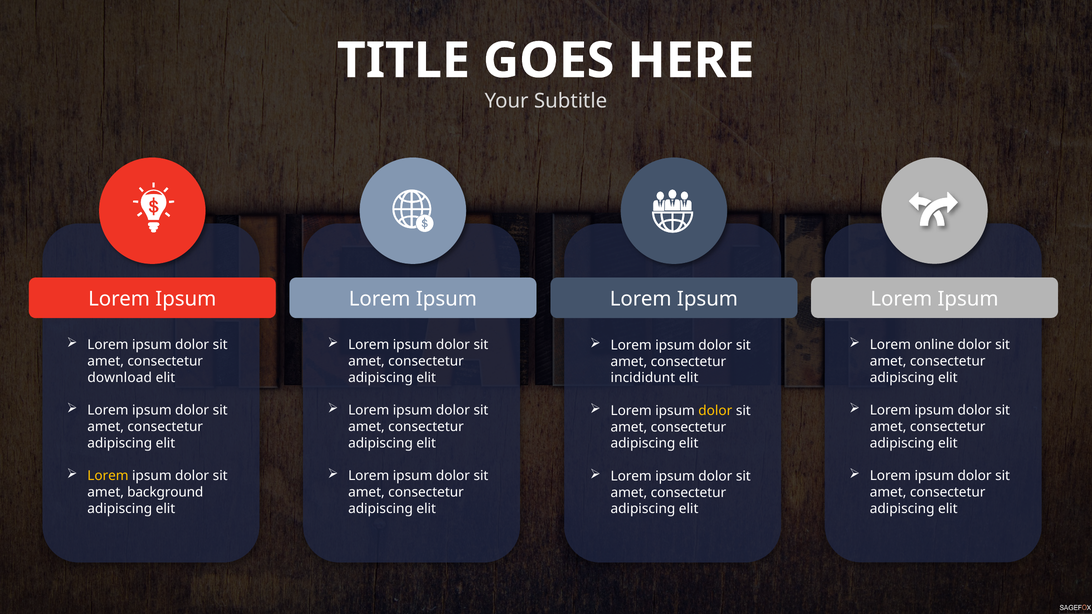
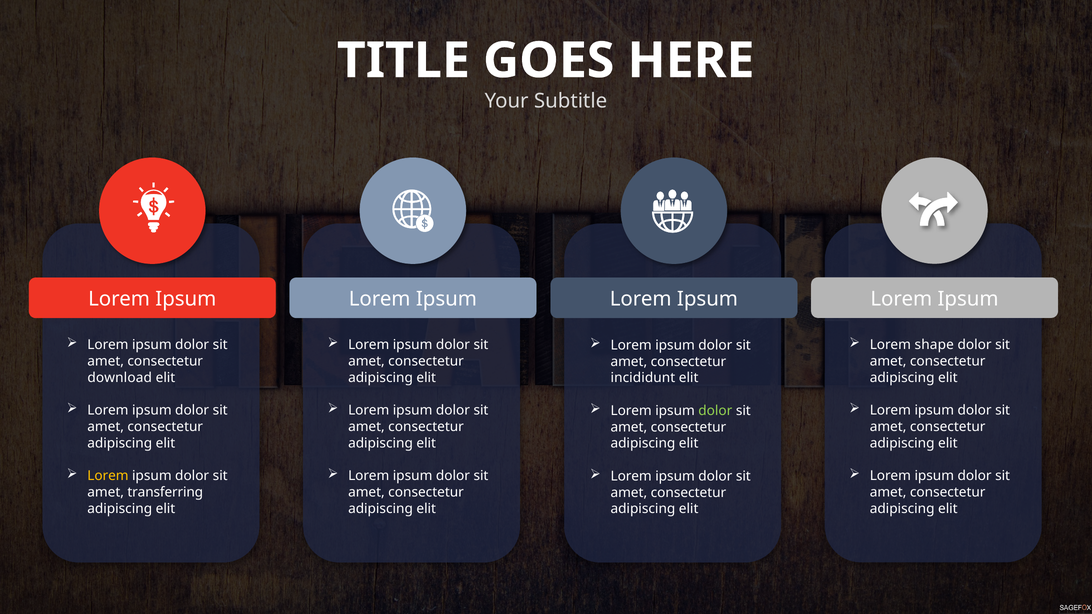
online: online -> shape (934, 345)
dolor colour: yellow -> light green (715, 411)
background: background -> transferring (165, 492)
